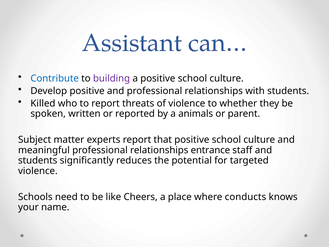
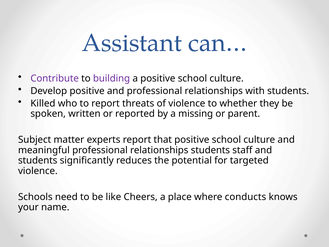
Contribute colour: blue -> purple (55, 78)
animals: animals -> missing (196, 114)
relationships entrance: entrance -> students (210, 150)
